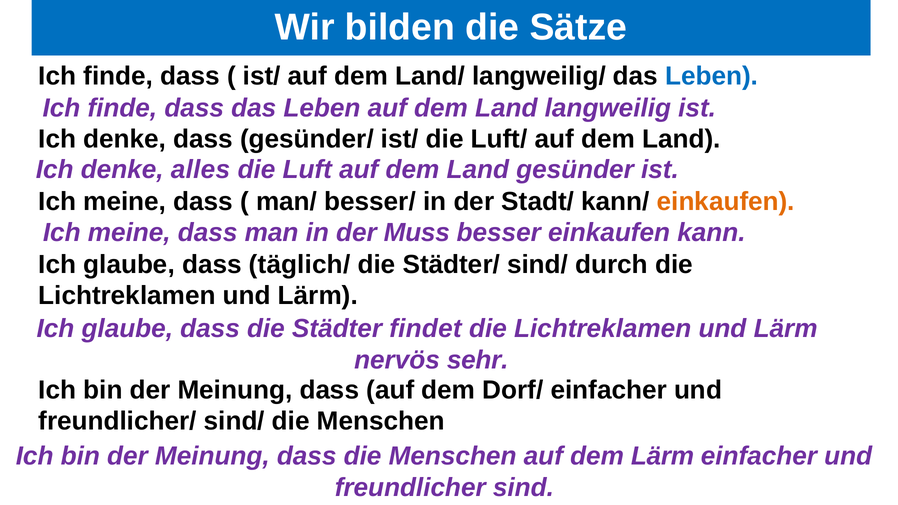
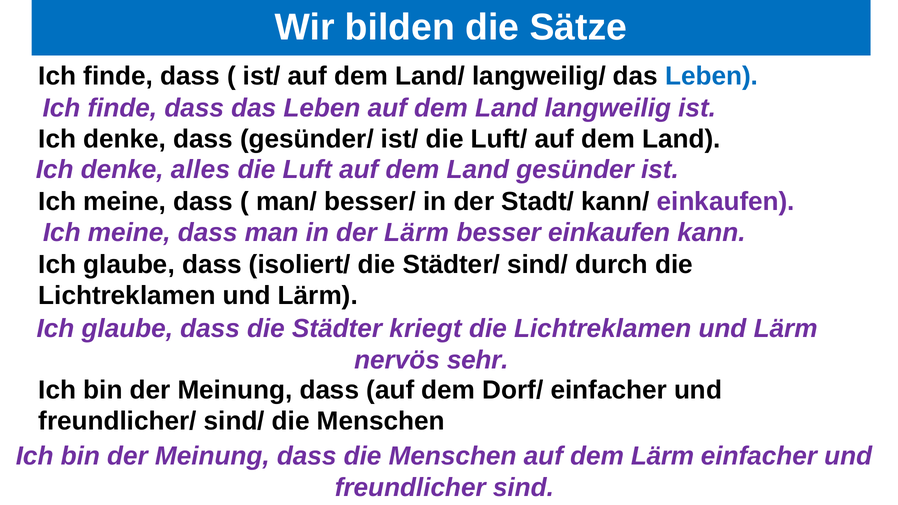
einkaufen colour: orange -> purple (726, 202)
der Muss: Muss -> Lärm (417, 233)
täglich/: täglich/ -> isoliert/ (300, 265)
findet: findet -> kriegt (425, 329)
